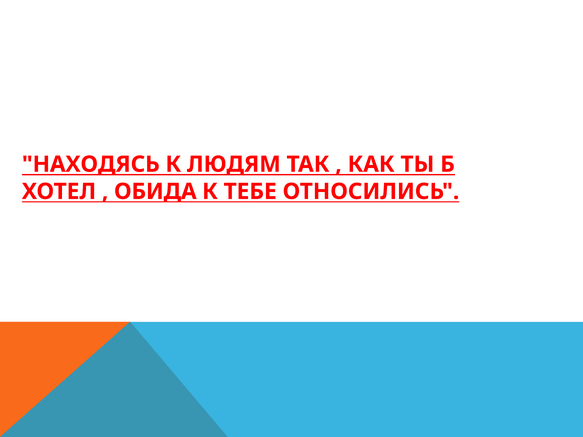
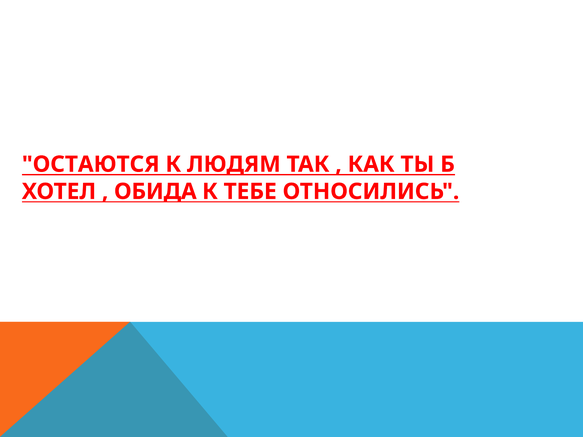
НАХОДЯСЬ: НАХОДЯСЬ -> ОСТАЮТСЯ (91, 164)
